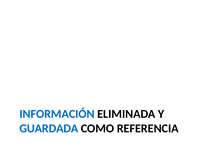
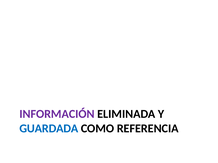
INFORMACIÓN colour: blue -> purple (57, 114)
